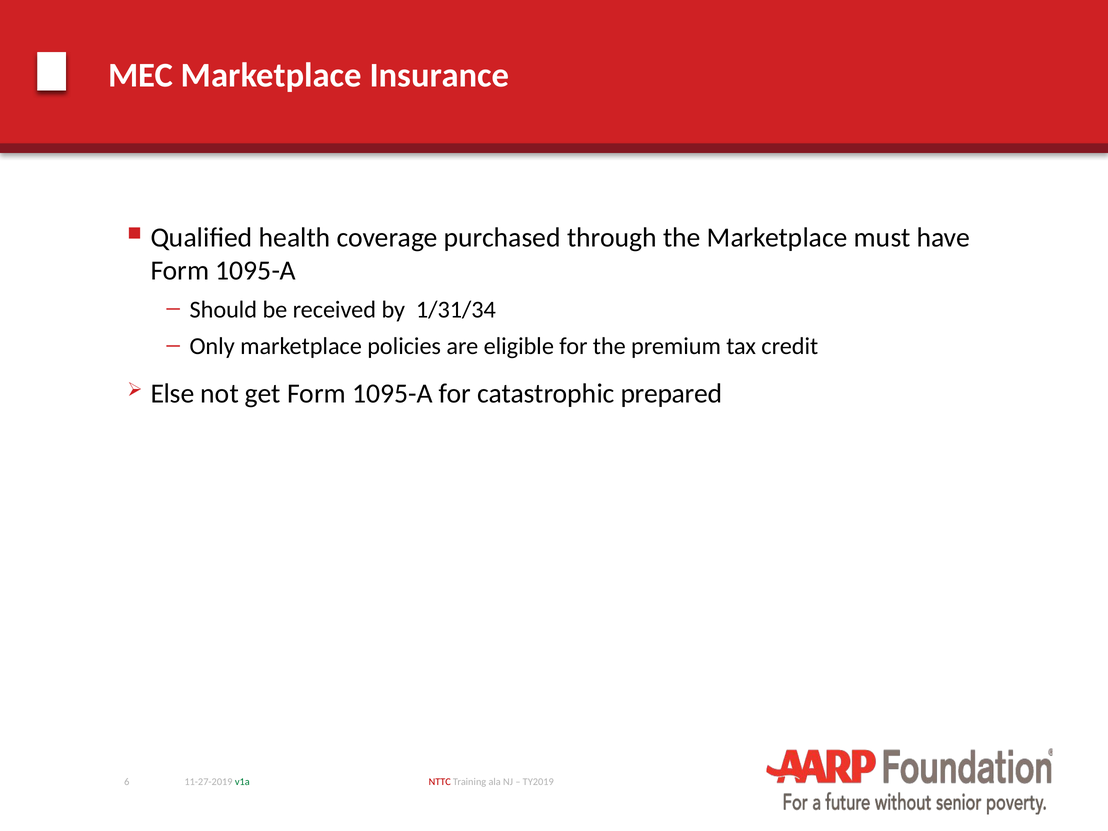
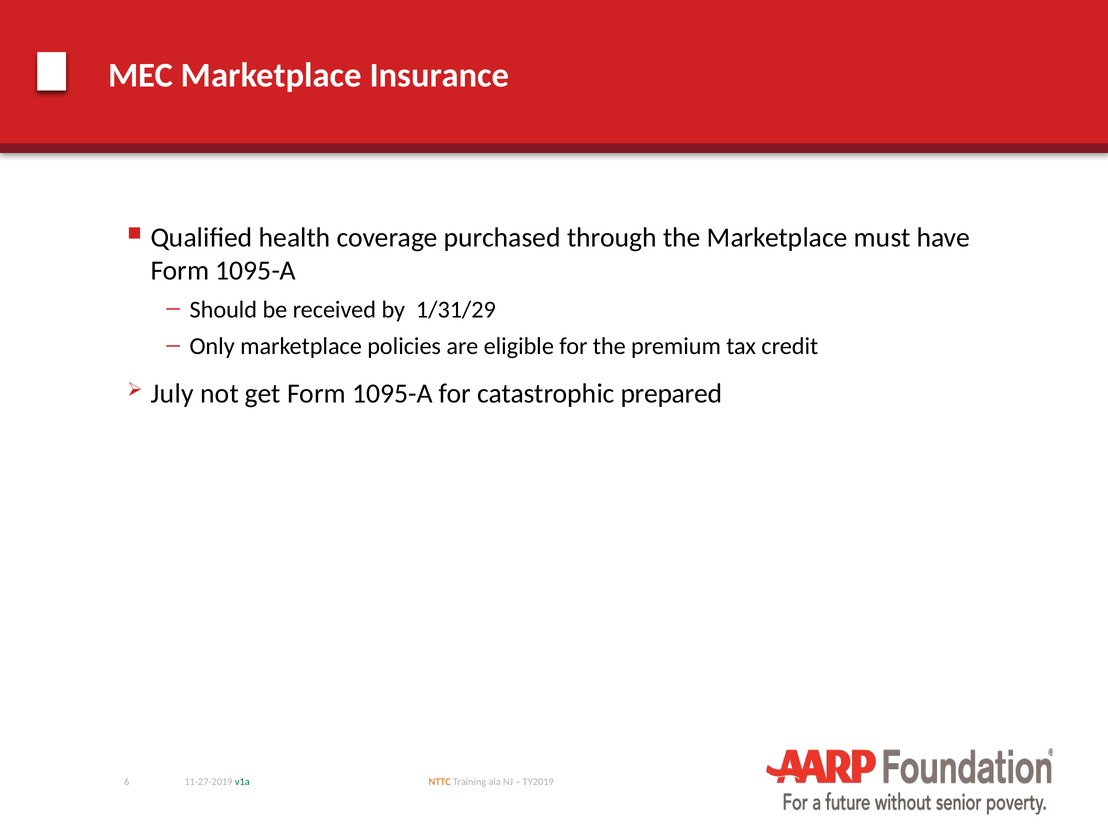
1/31/34: 1/31/34 -> 1/31/29 (456, 310)
Else: Else -> July (172, 393)
NTTC colour: red -> orange (440, 782)
